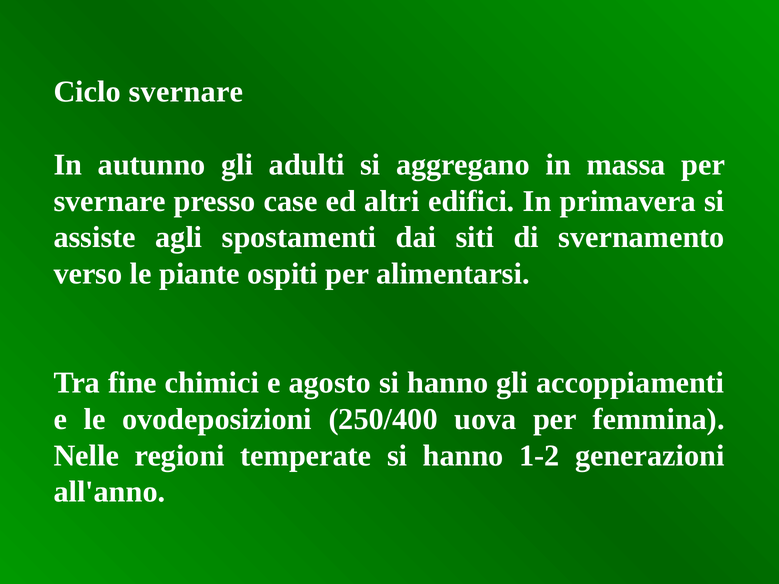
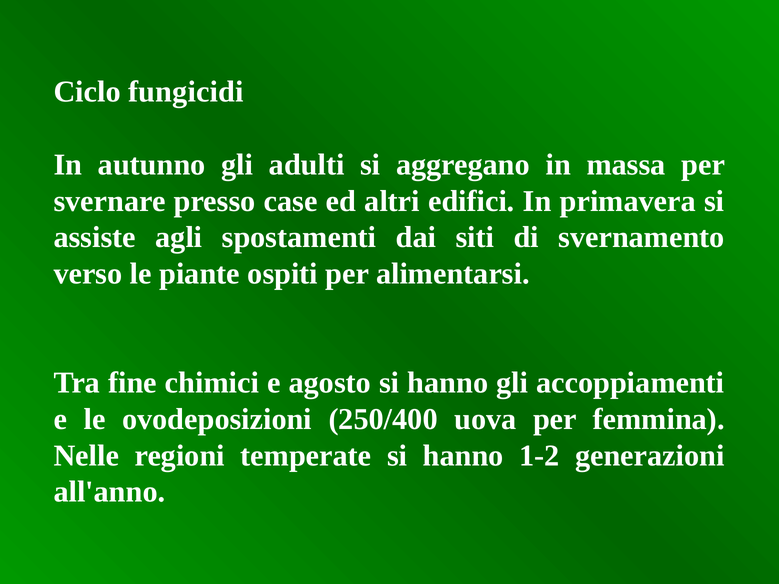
Ciclo svernare: svernare -> fungicidi (186, 92)
